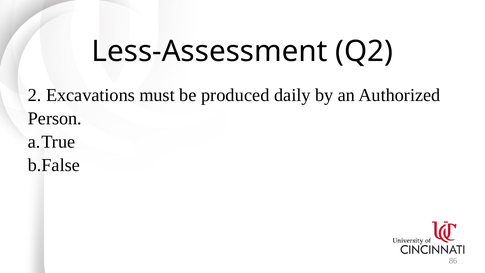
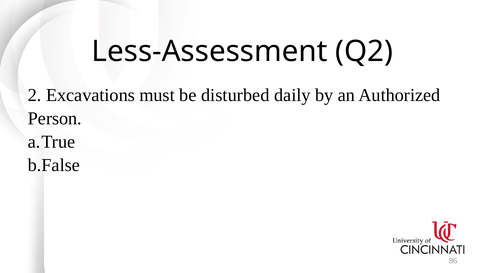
produced: produced -> disturbed (235, 95)
